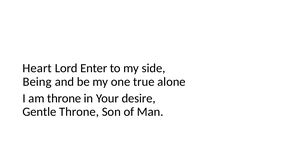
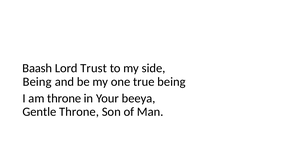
Heart: Heart -> Baash (37, 68)
Enter: Enter -> Trust (94, 68)
true alone: alone -> being (171, 82)
desire: desire -> beeya (139, 99)
